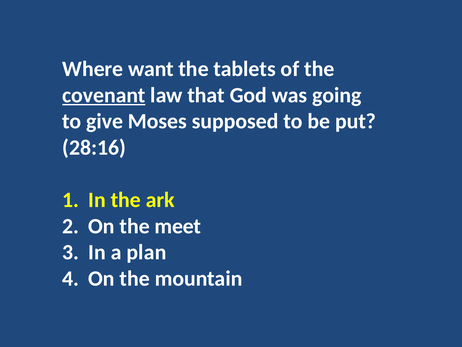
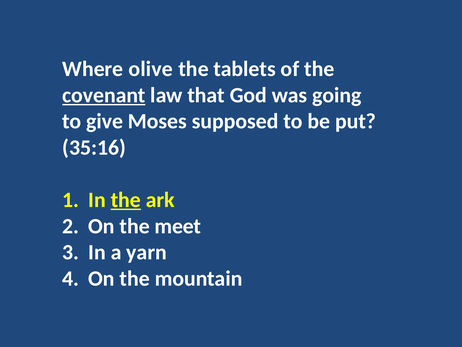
want: want -> olive (151, 69)
28:16: 28:16 -> 35:16 (94, 147)
the underline: none -> present (126, 200)
plan: plan -> yarn (147, 252)
